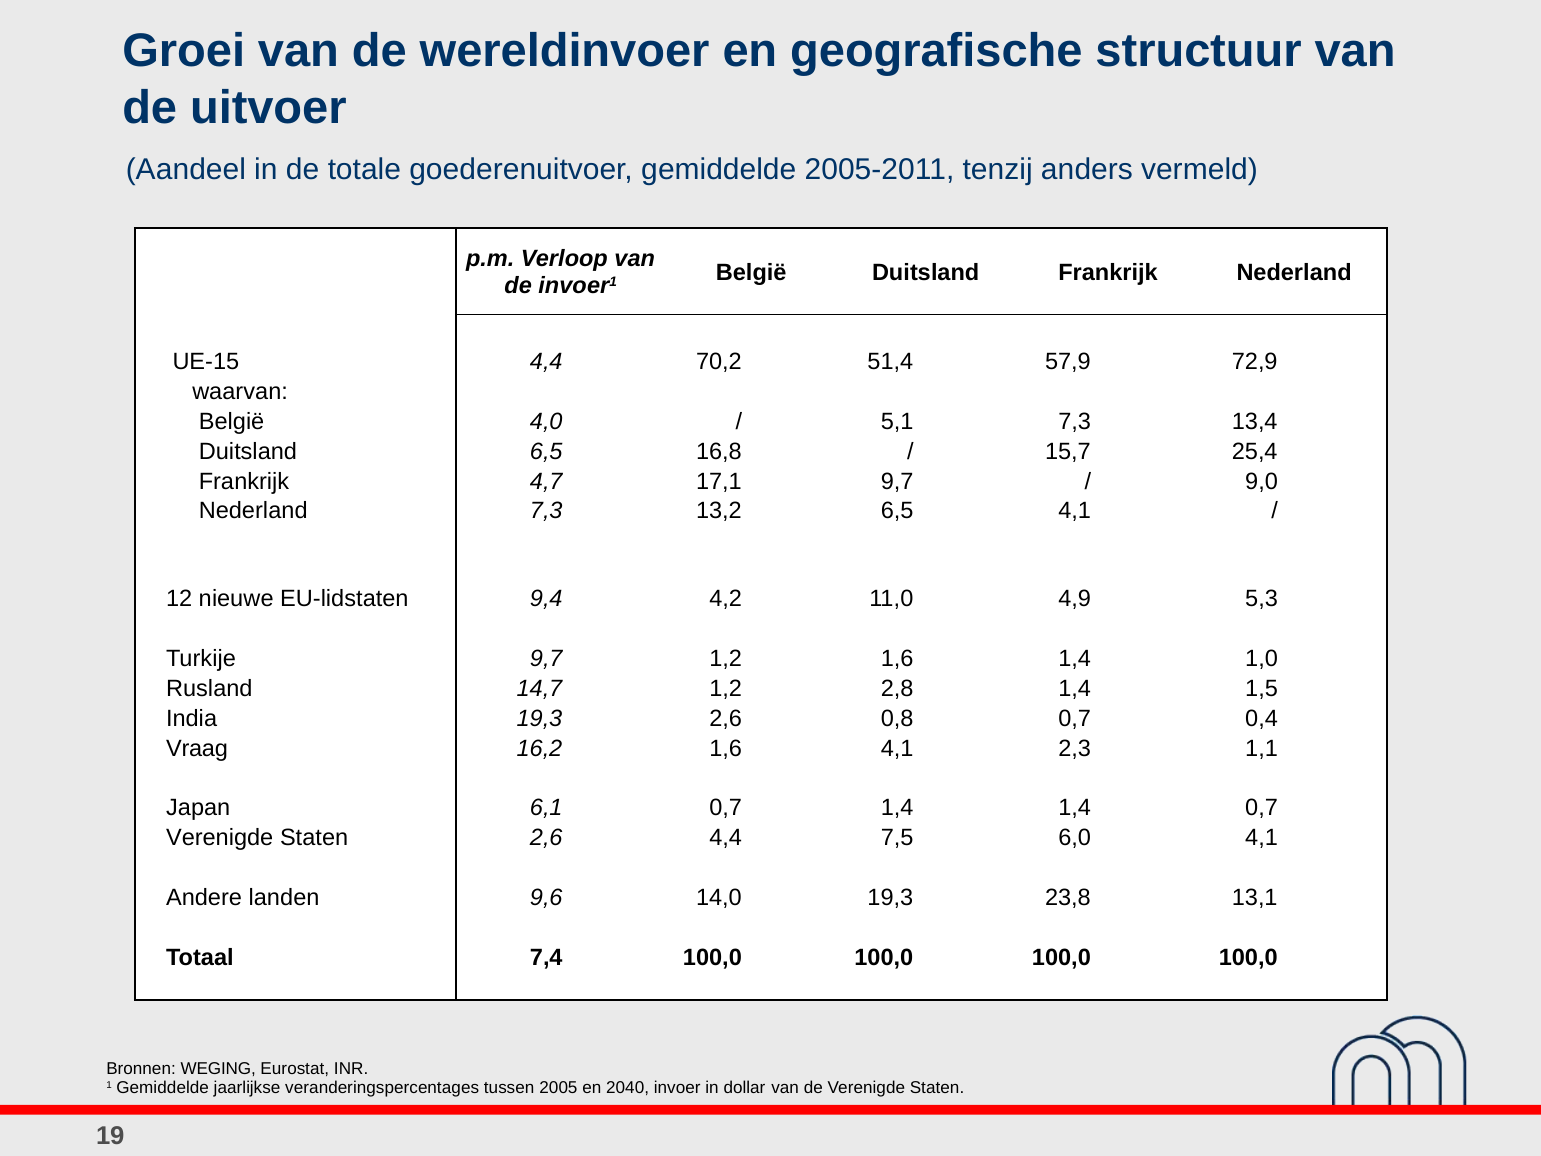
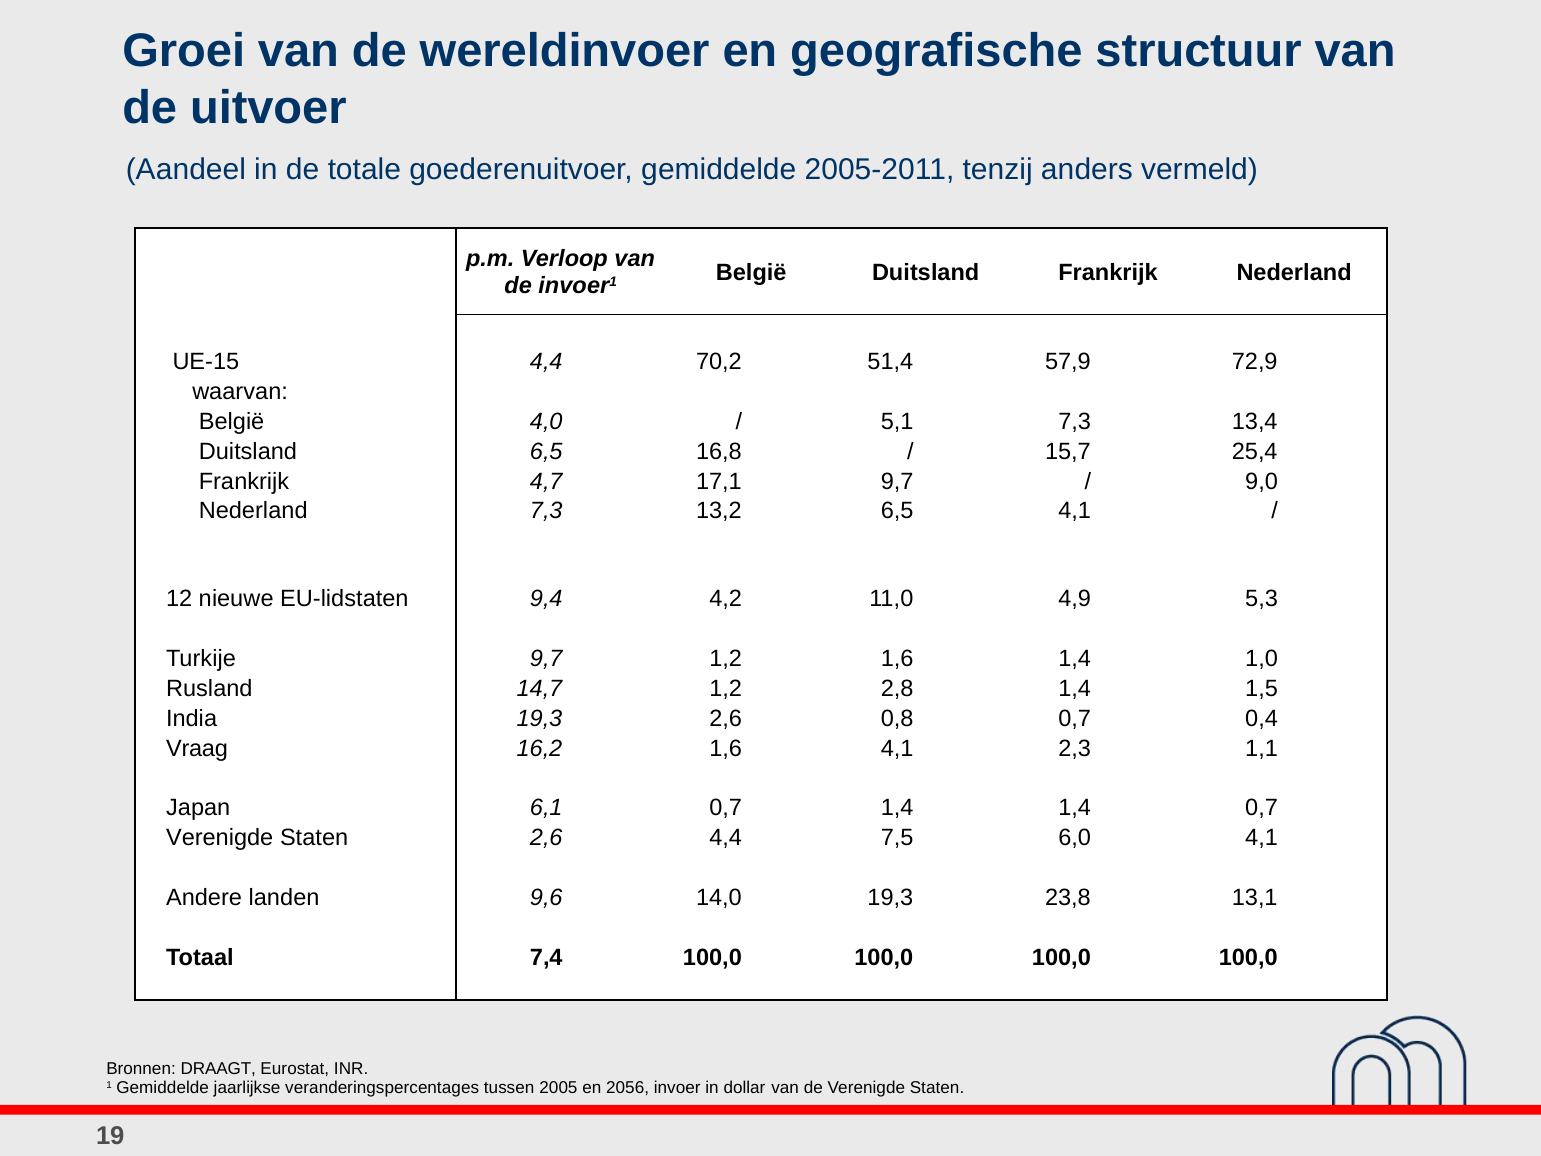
WEGING: WEGING -> DRAAGT (218, 1068)
2040: 2040 -> 2056 (628, 1088)
